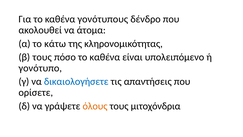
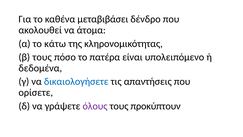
γονότυπους: γονότυπους -> μεταβιβάσει (103, 19)
πόσο το καθένα: καθένα -> πατέρα (105, 57)
γονότυπο: γονότυπο -> δεδομένα (40, 68)
όλους colour: orange -> purple (95, 106)
μιτοχόνδρια: μιτοχόνδρια -> προκύπτουν (156, 106)
